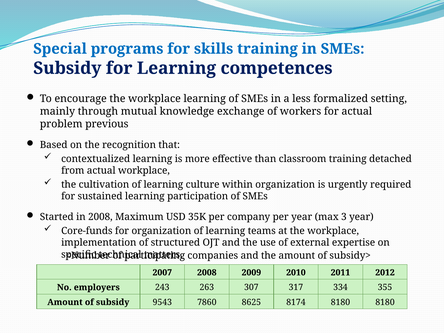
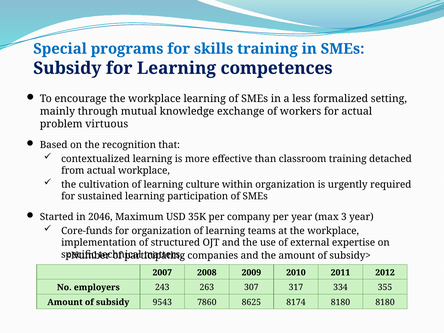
previous: previous -> virtuous (107, 124)
in 2008: 2008 -> 2046 (100, 217)
